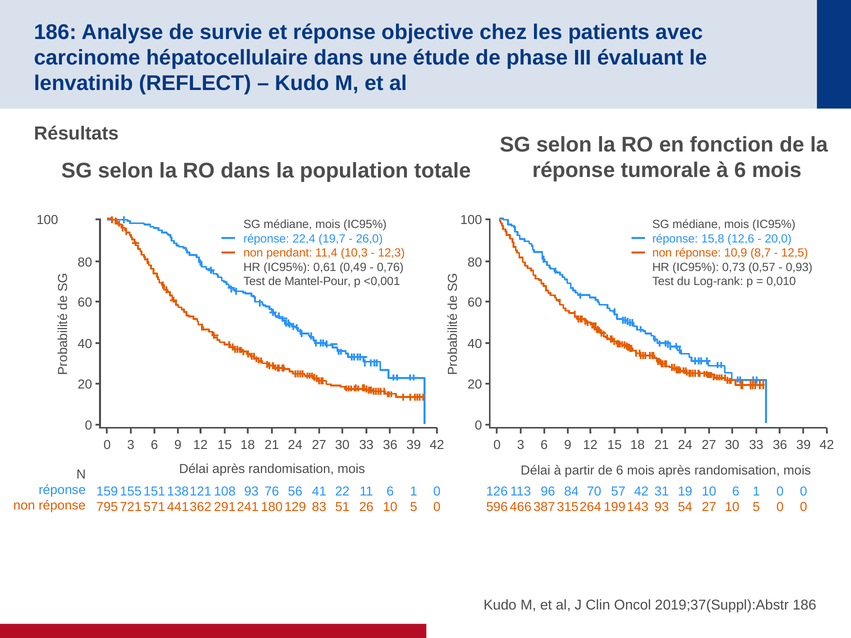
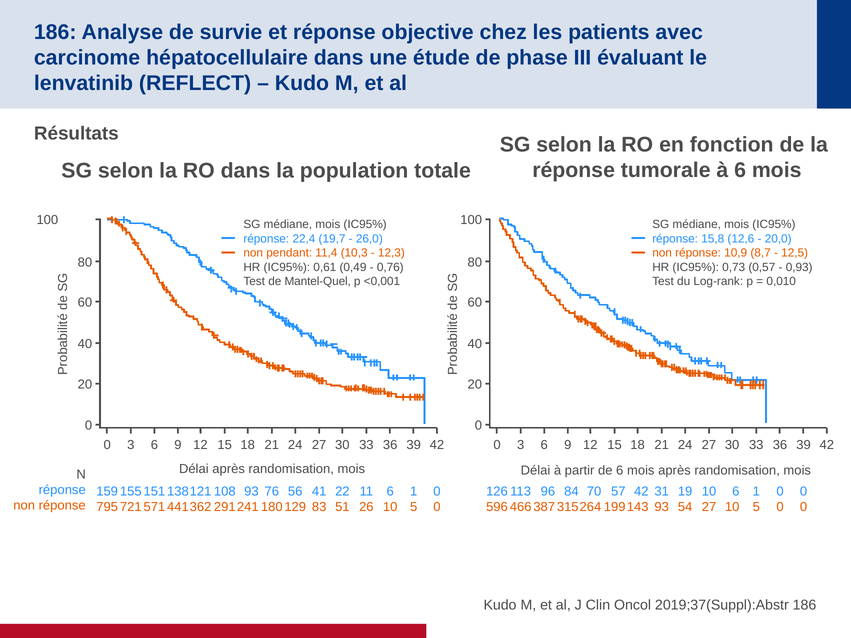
Mantel-Pour: Mantel-Pour -> Mantel-Quel (318, 281)
